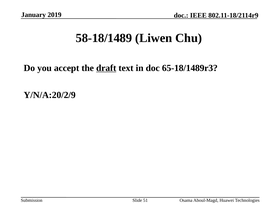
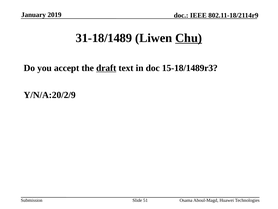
58-18/1489: 58-18/1489 -> 31-18/1489 (104, 38)
Chu underline: none -> present (189, 38)
65-18/1489r3: 65-18/1489r3 -> 15-18/1489r3 (190, 68)
